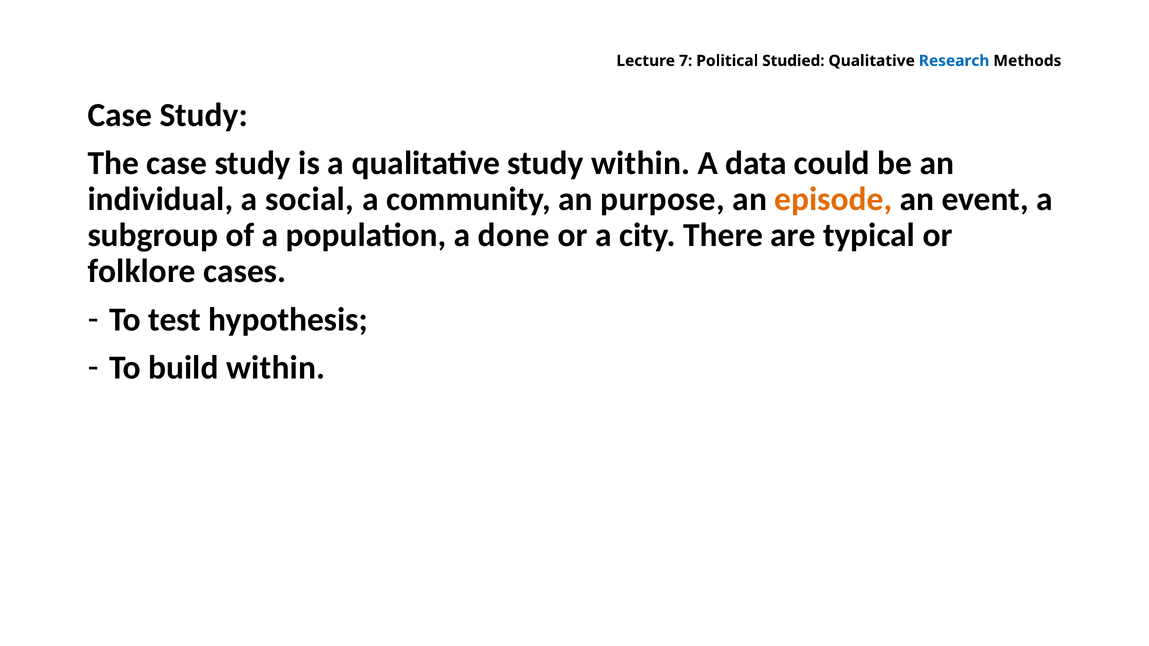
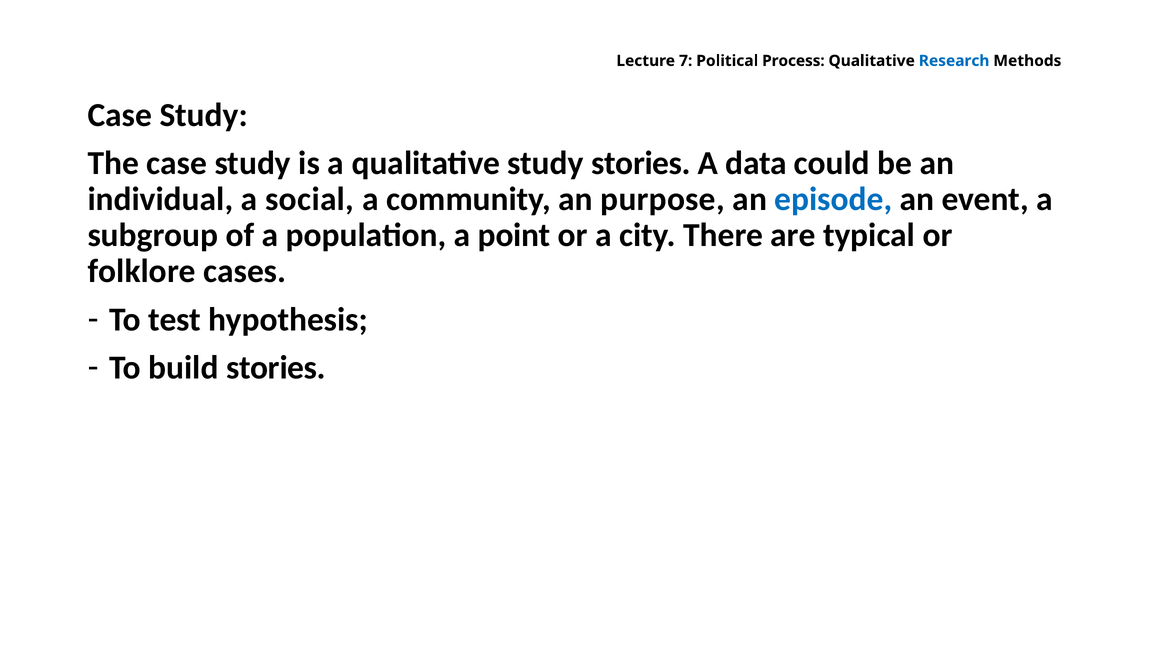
Studied: Studied -> Process (793, 61)
study within: within -> stories (641, 163)
episode colour: orange -> blue (833, 199)
done: done -> point (514, 235)
build within: within -> stories (276, 368)
